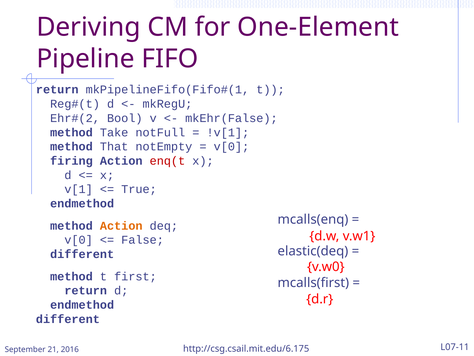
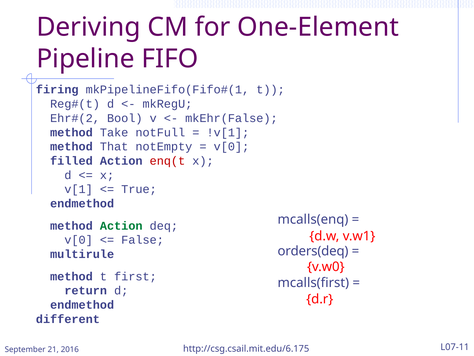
return: return -> firing (57, 90)
firing: firing -> filled (71, 161)
Action colour: orange -> green (121, 225)
elastic(deq: elastic(deq -> orders(deq (313, 251)
different: different -> multirule (82, 254)
